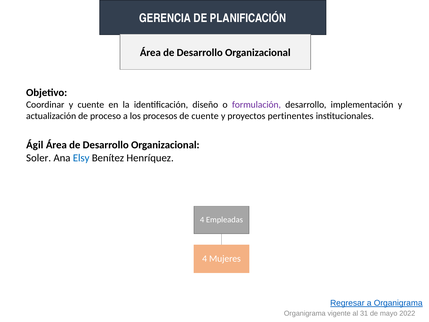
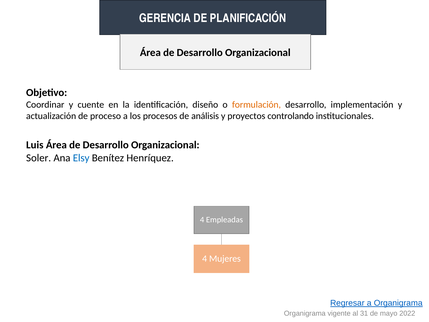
formulación colour: purple -> orange (256, 105)
de cuente: cuente -> análisis (205, 116)
pertinentes: pertinentes -> controlando (291, 116)
Ágil: Ágil -> Luis (35, 145)
